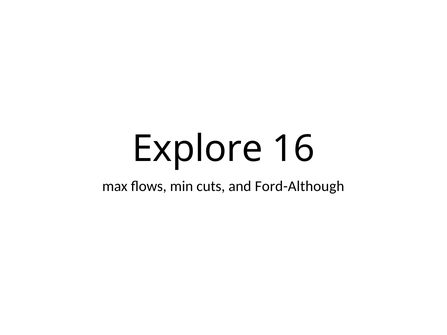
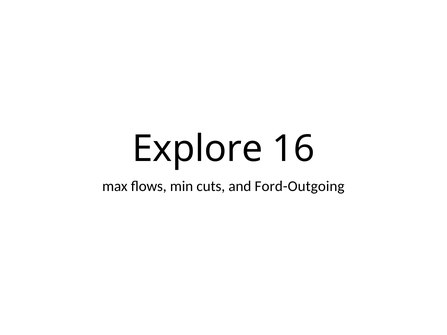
Ford-Although: Ford-Although -> Ford-Outgoing (300, 186)
